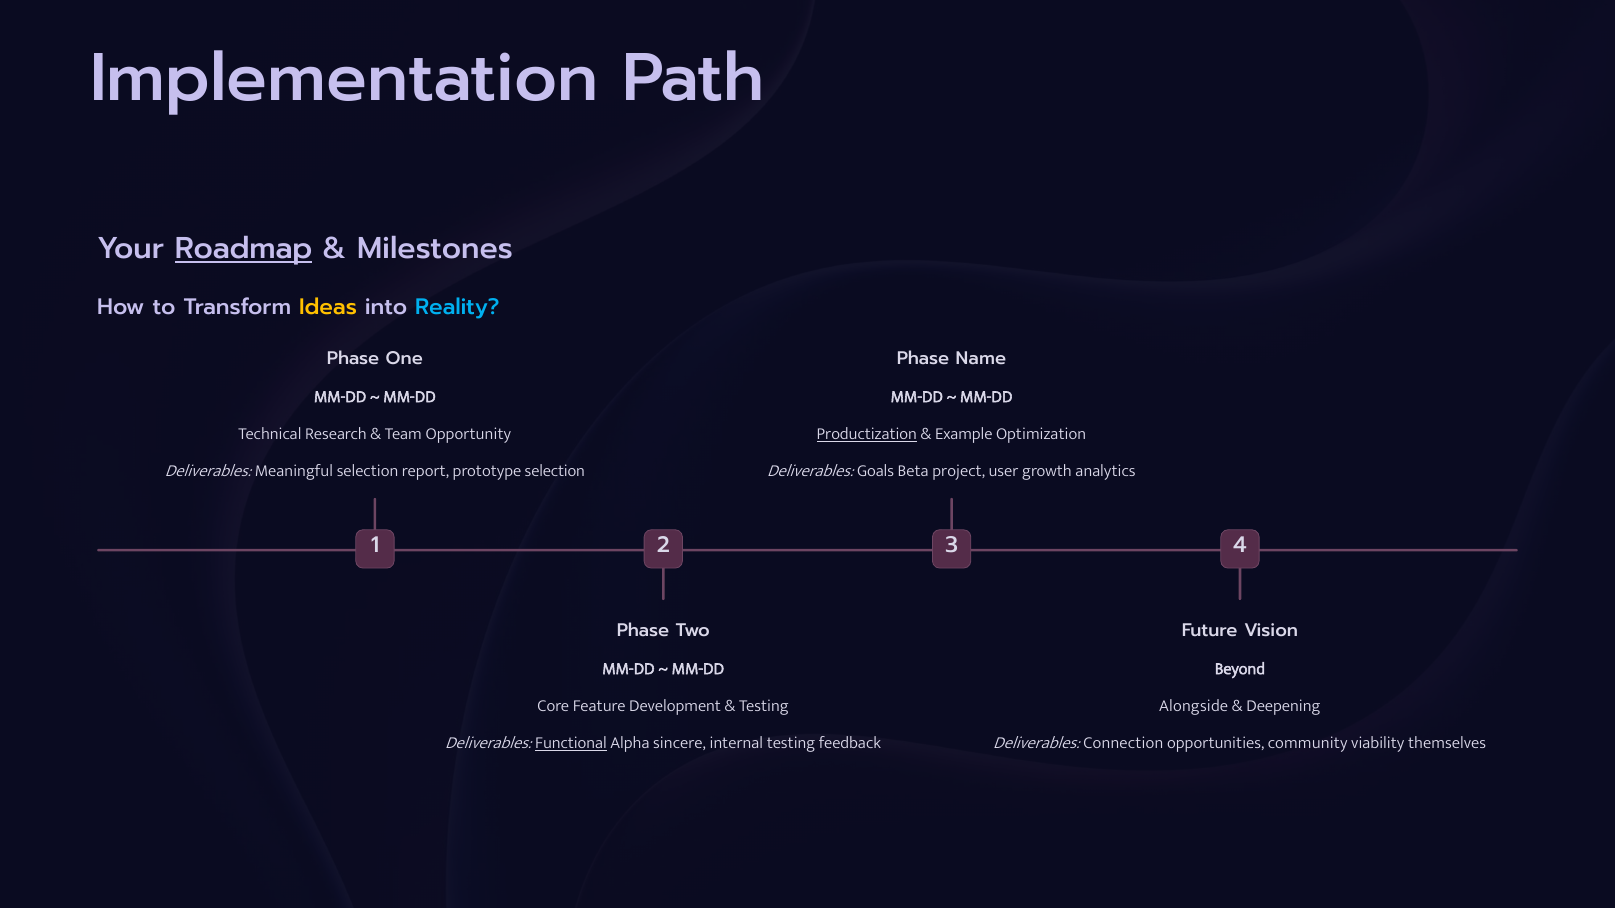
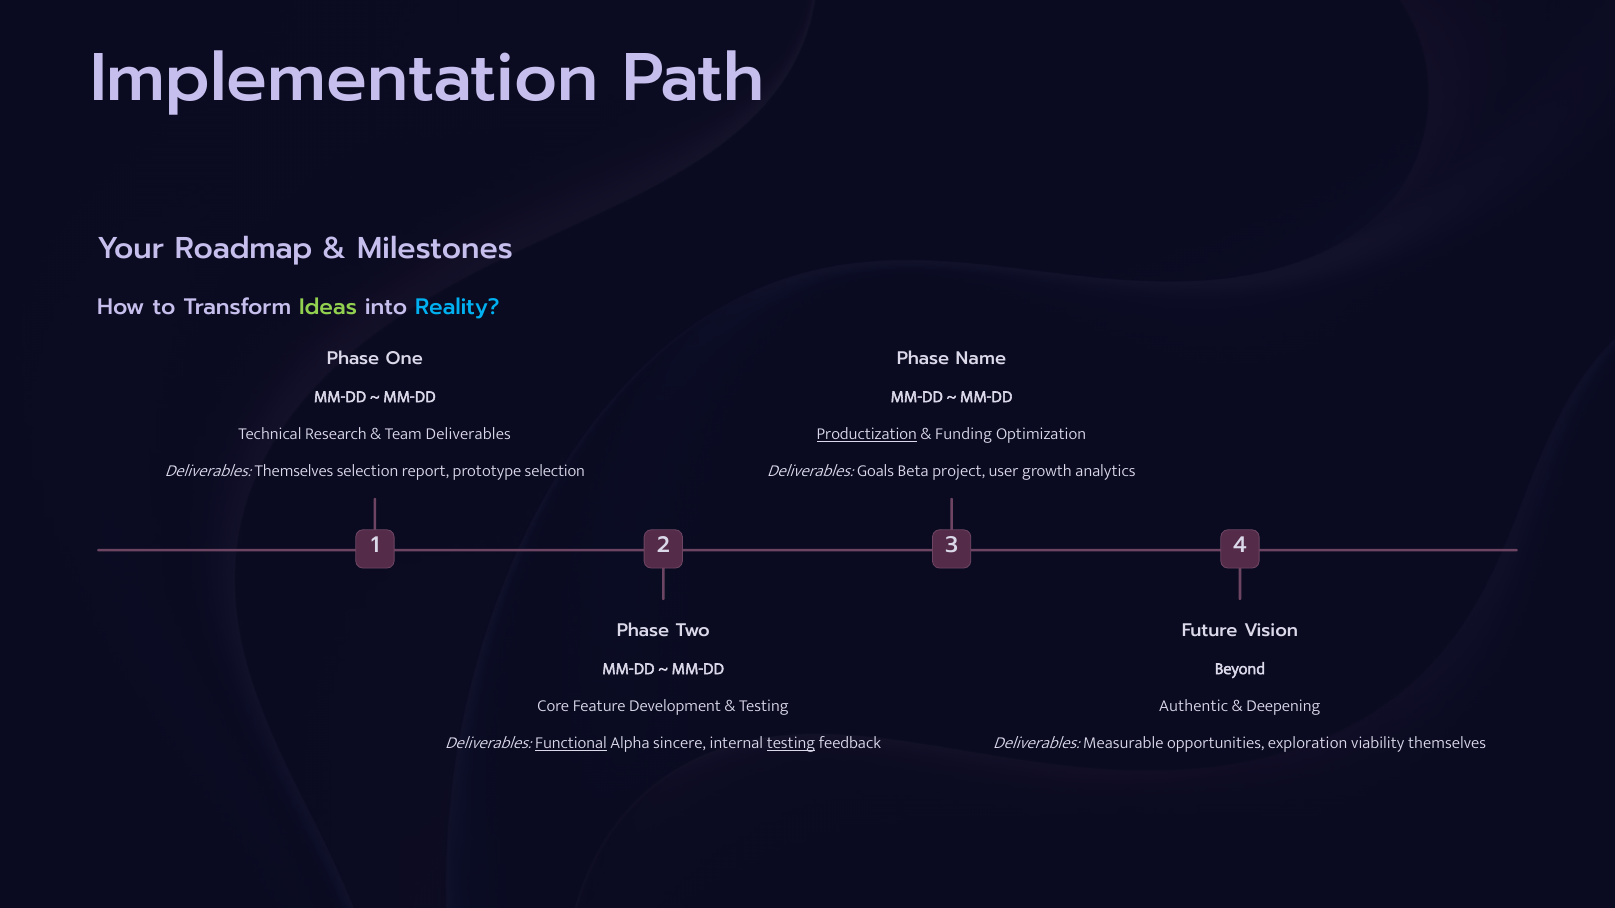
Roadmap underline: present -> none (244, 249)
Ideas colour: yellow -> light green (328, 307)
Team Opportunity: Opportunity -> Deliverables (468, 434)
Example: Example -> Funding (964, 434)
Deliverables Meaningful: Meaningful -> Themselves (294, 472)
Alongside: Alongside -> Authentic (1194, 706)
testing underline: none -> present (791, 744)
Connection: Connection -> Measurable (1123, 744)
community: community -> exploration (1308, 744)
